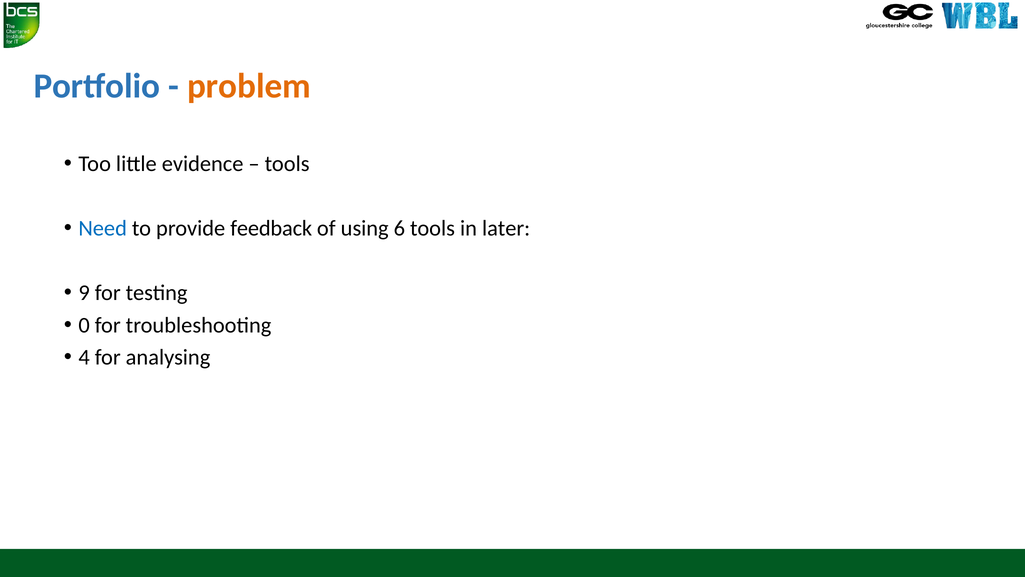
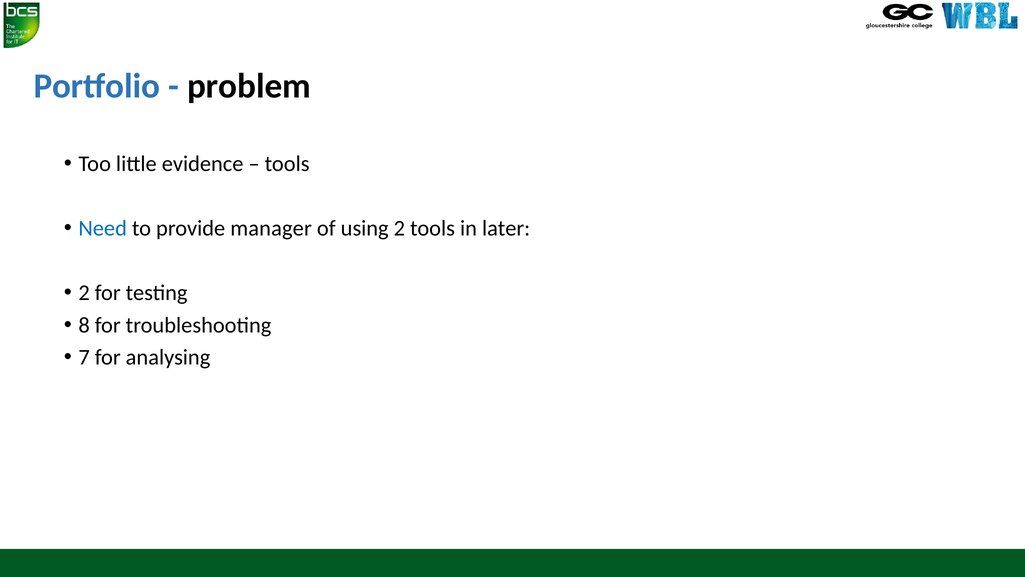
problem colour: orange -> black (249, 86)
feedback: feedback -> manager (271, 228)
using 6: 6 -> 2 (399, 228)
9: 9 -> 2 (84, 293)
0: 0 -> 8 (84, 325)
4: 4 -> 7 (84, 357)
